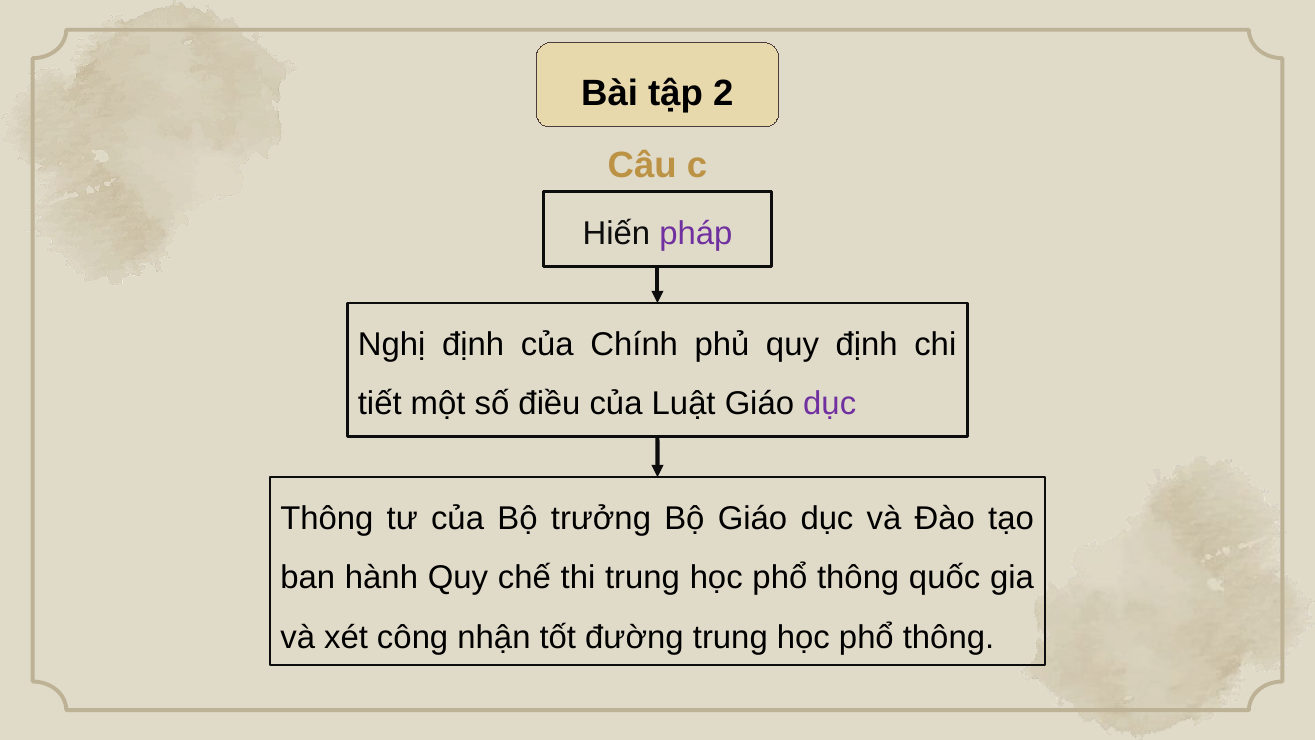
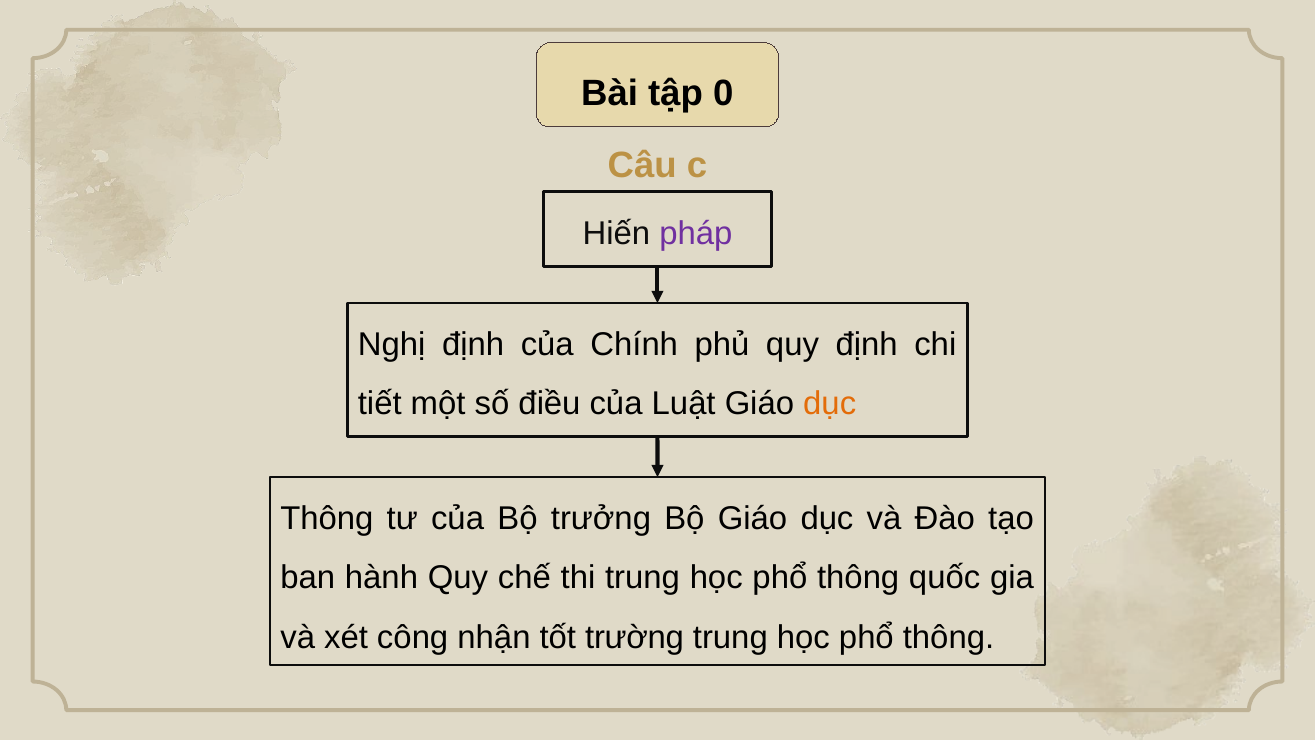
2: 2 -> 0 (723, 93)
dục colour: purple -> orange (830, 404)
đường: đường -> trường (635, 637)
